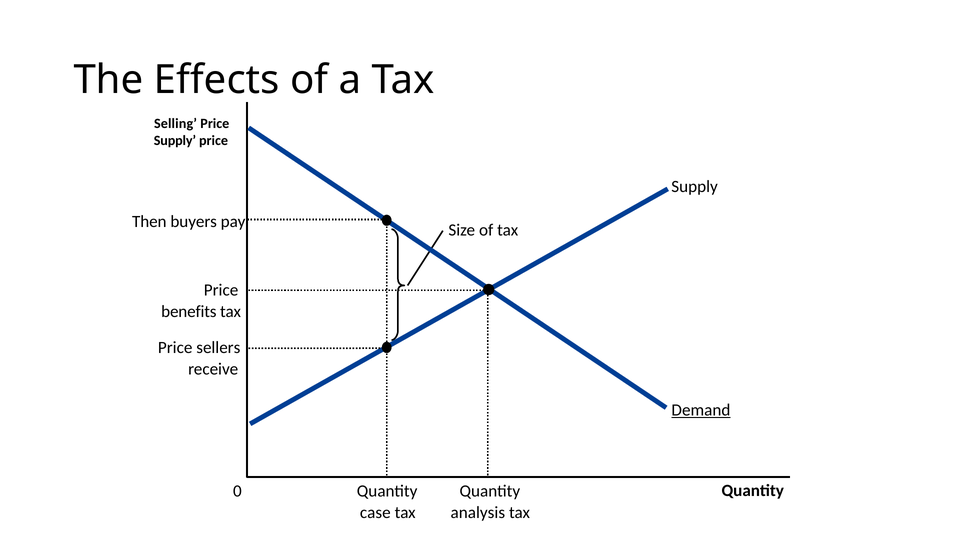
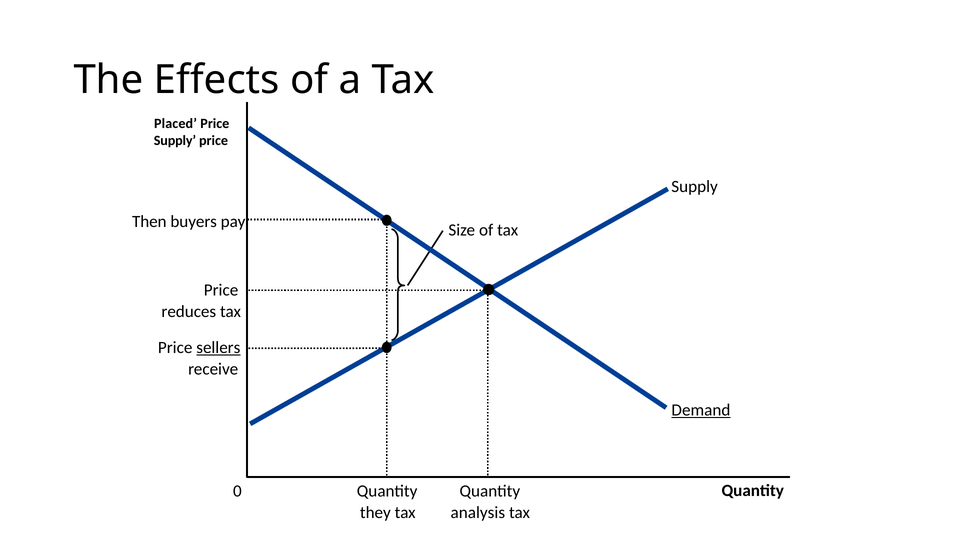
Selling: Selling -> Placed (175, 123)
benefits: benefits -> reduces (189, 311)
sellers underline: none -> present (218, 347)
case: case -> they (375, 512)
